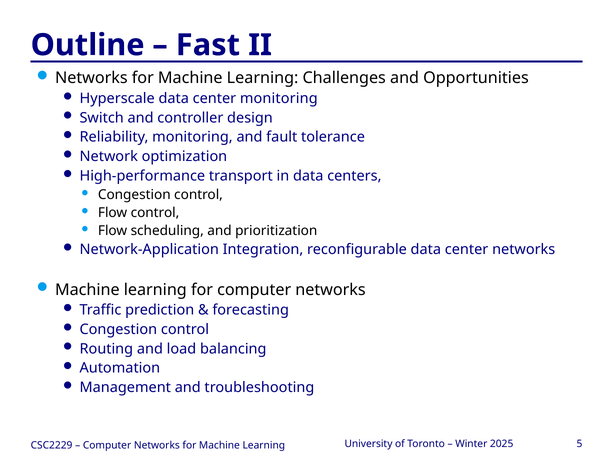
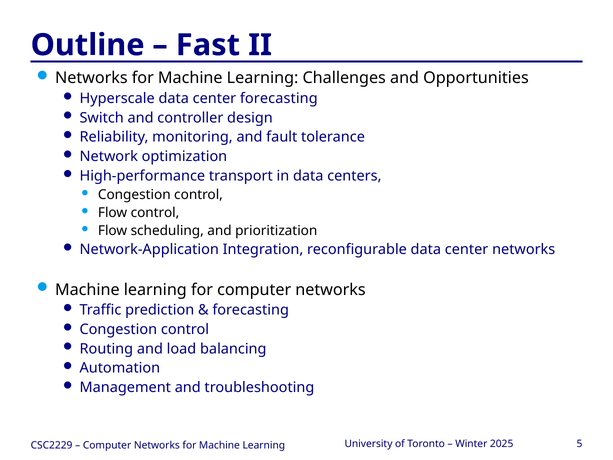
center monitoring: monitoring -> forecasting (279, 98)
